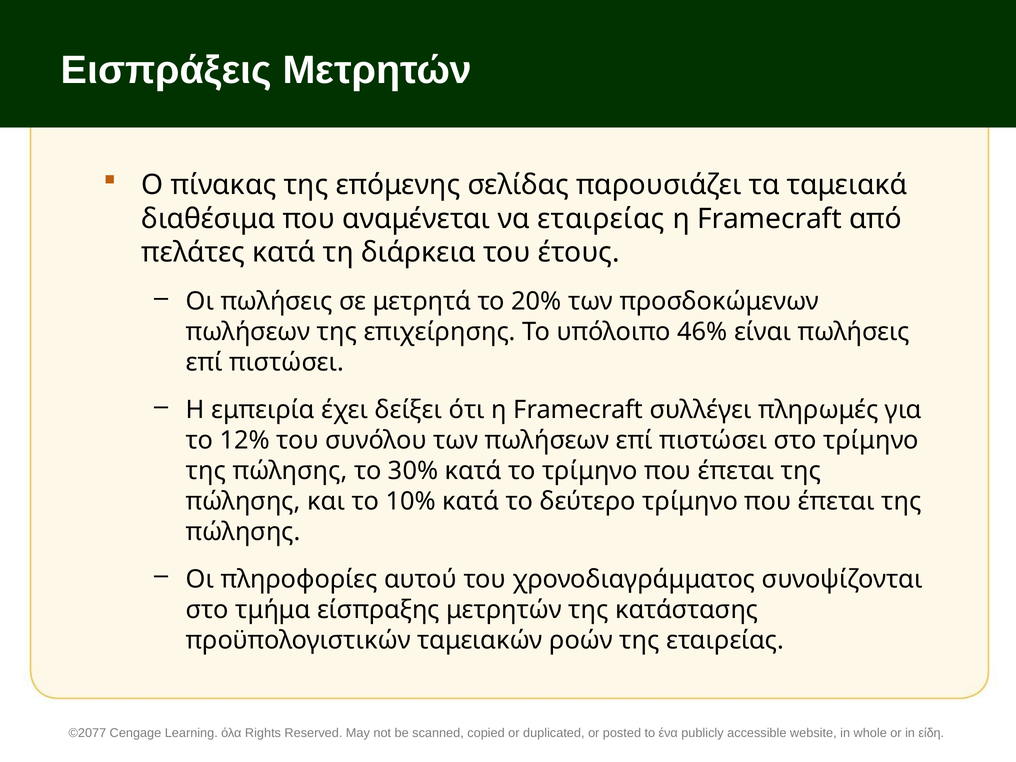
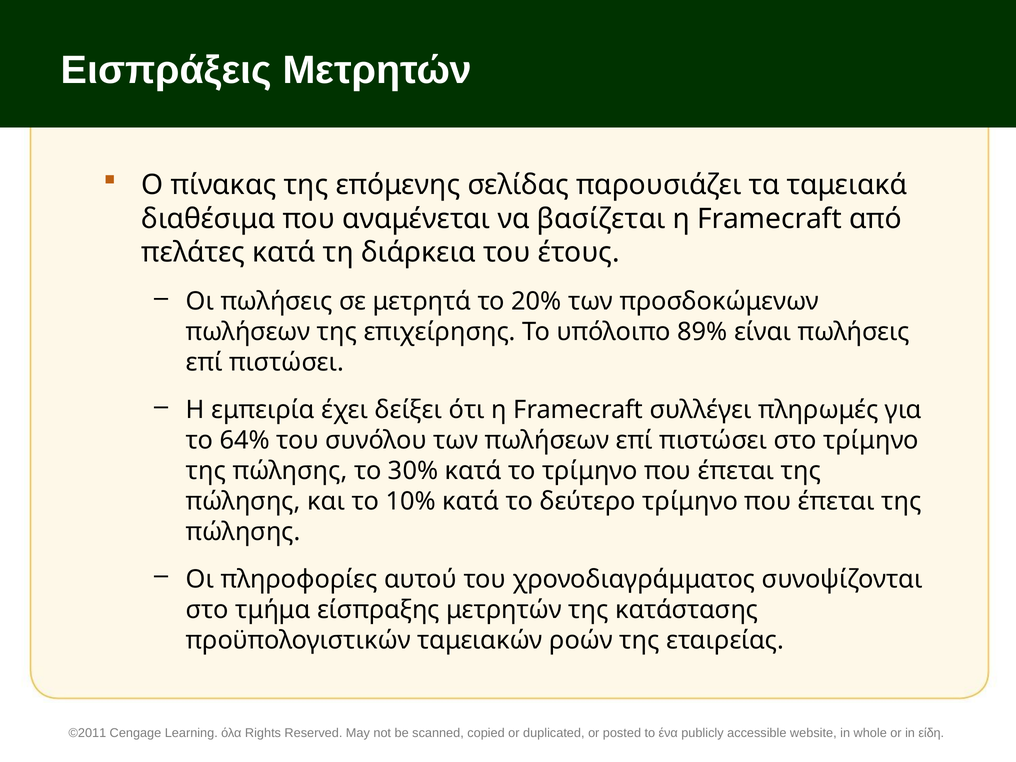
να εταιρείας: εταιρείας -> βασίζεται (601, 219)
46%: 46% -> 89% (702, 332)
12%: 12% -> 64% (245, 440)
©2077: ©2077 -> ©2011 (87, 733)
